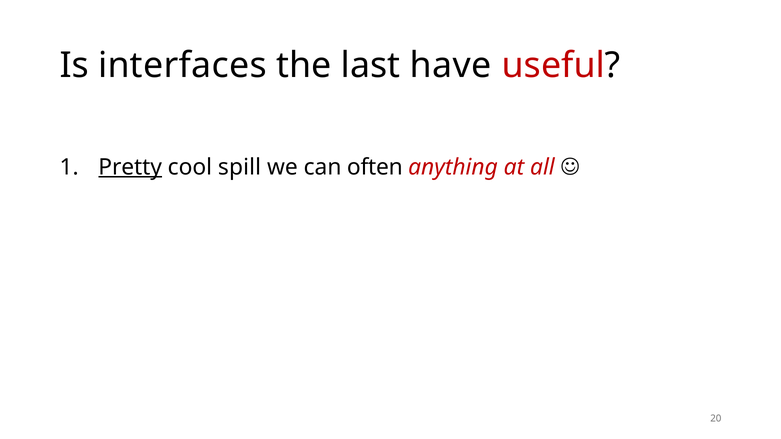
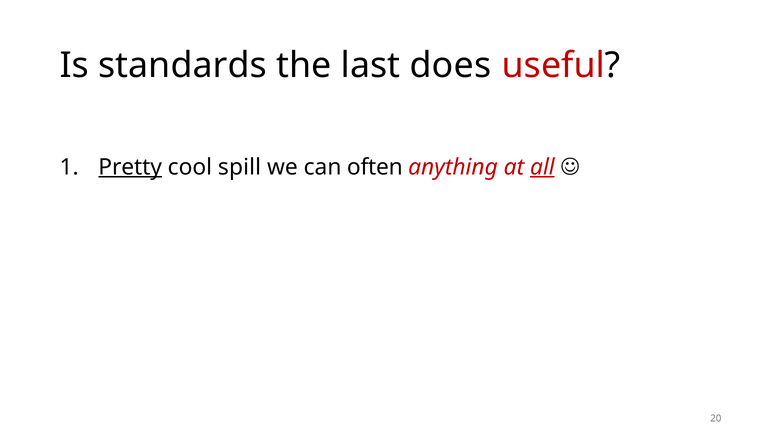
interfaces: interfaces -> standards (183, 66)
have: have -> does (451, 66)
all underline: none -> present (542, 167)
